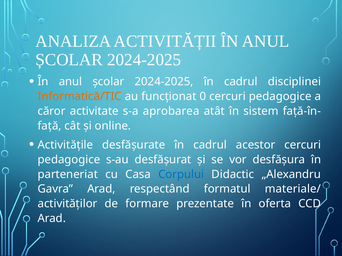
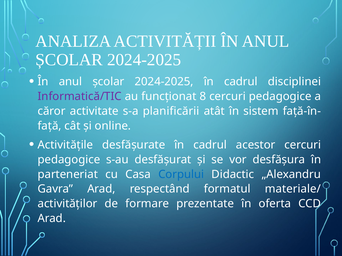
Informatică/TIC colour: orange -> purple (80, 96)
0: 0 -> 8 (203, 96)
aprobarea: aprobarea -> planificării (171, 111)
